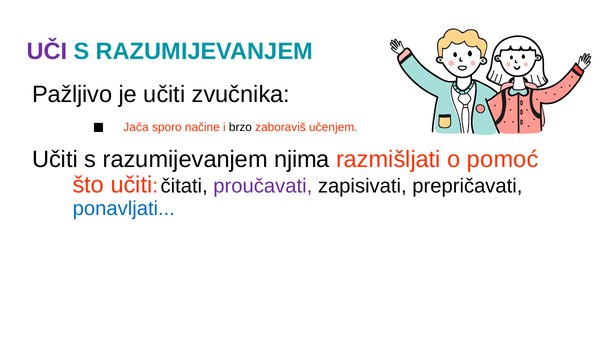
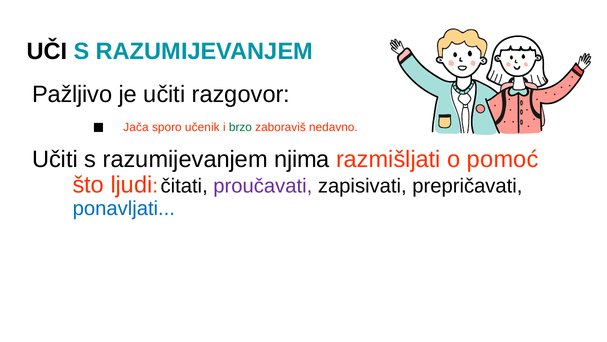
UČI colour: purple -> black (47, 51)
zvučnika: zvučnika -> razgovor (241, 95)
načine: načine -> učenik (202, 127)
brzo colour: black -> green (240, 127)
učenjem: učenjem -> nedavno (333, 127)
što učiti: učiti -> ljudi (132, 184)
